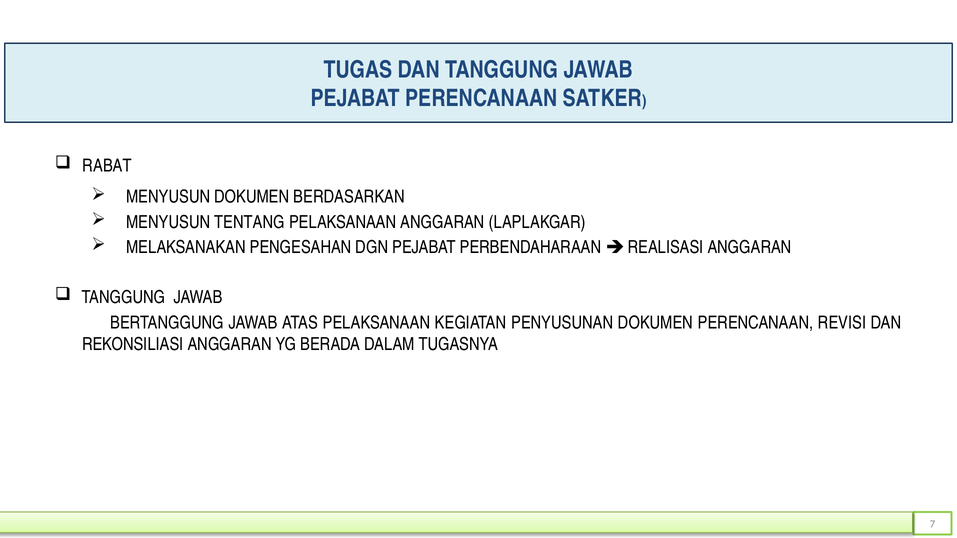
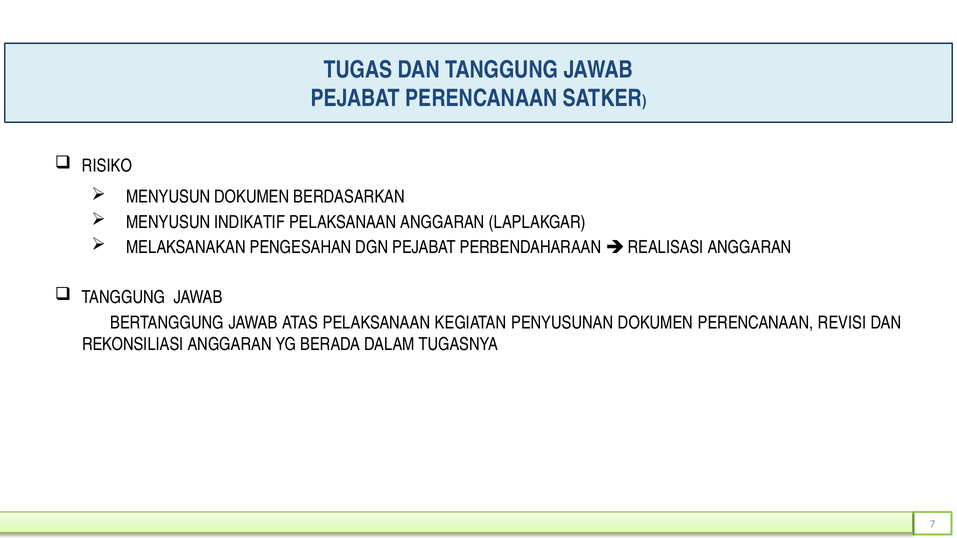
RABAT: RABAT -> RISIKO (107, 166)
TENTANG: TENTANG -> INDIKATIF (250, 222)
